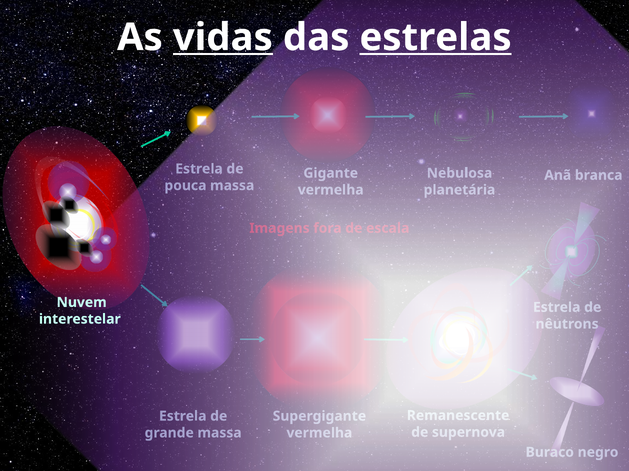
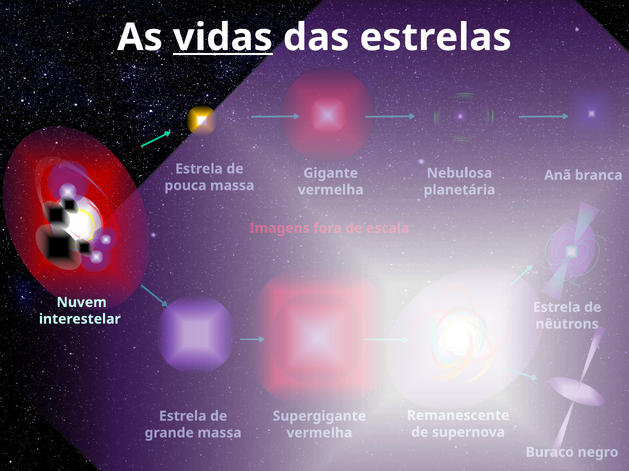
estrelas underline: present -> none (436, 37)
